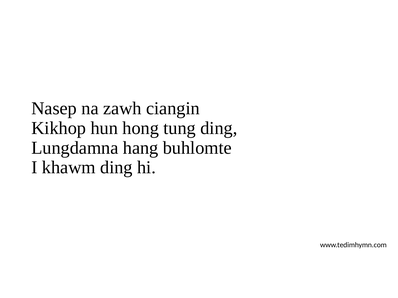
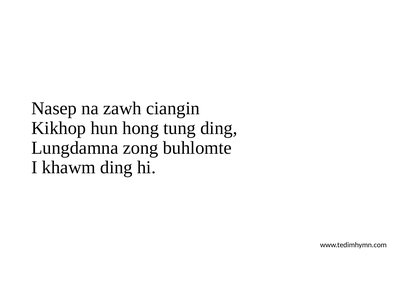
hang: hang -> zong (141, 148)
